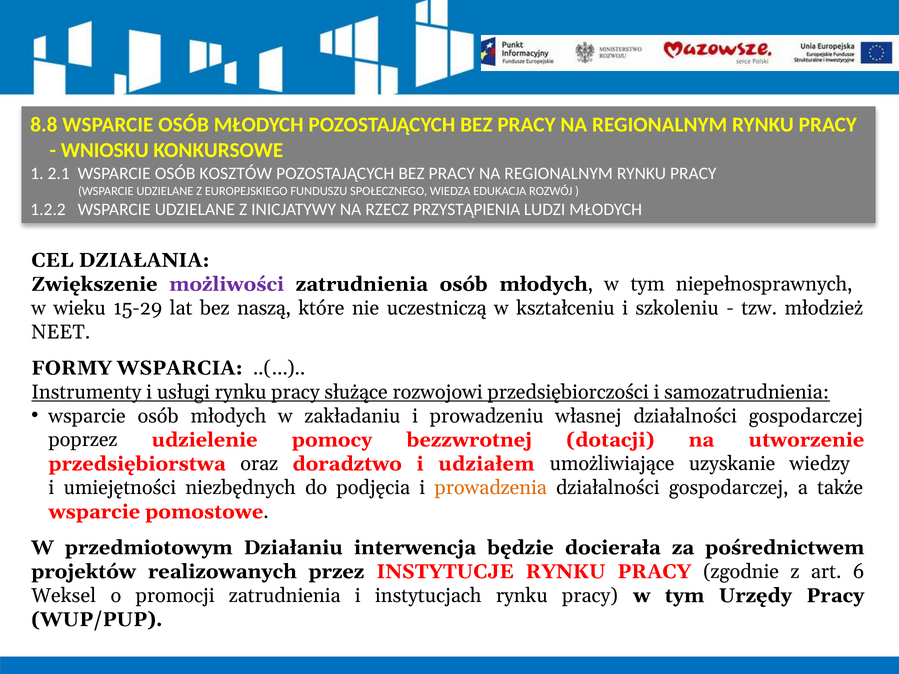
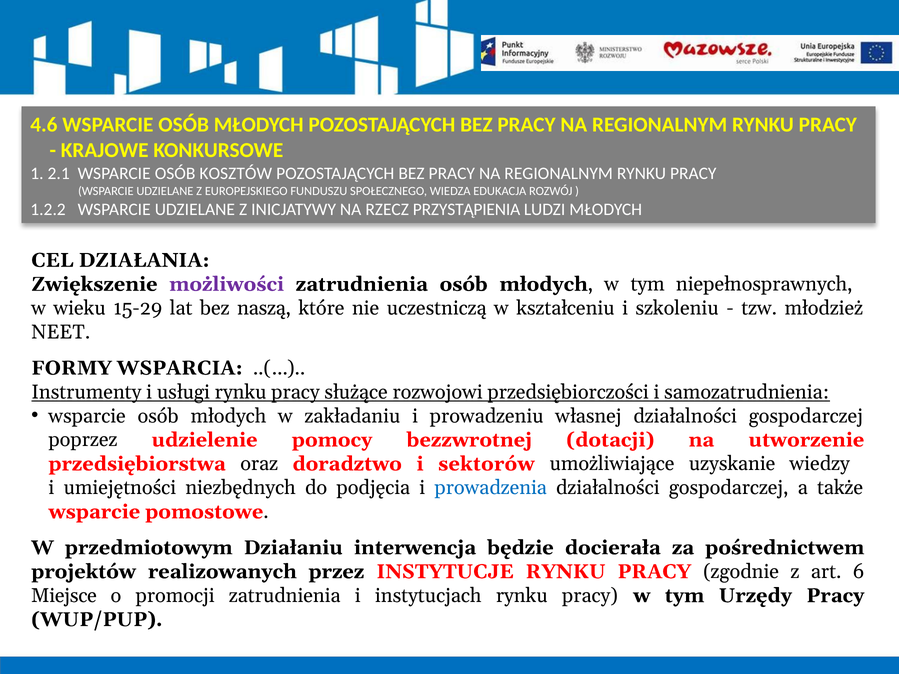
8.8: 8.8 -> 4.6 (44, 125)
WNIOSKU: WNIOSKU -> KRAJOWE (105, 150)
udziałem: udziałem -> sektorów (486, 464)
prowadzenia colour: orange -> blue (491, 488)
Weksel: Weksel -> Miejsce (64, 596)
